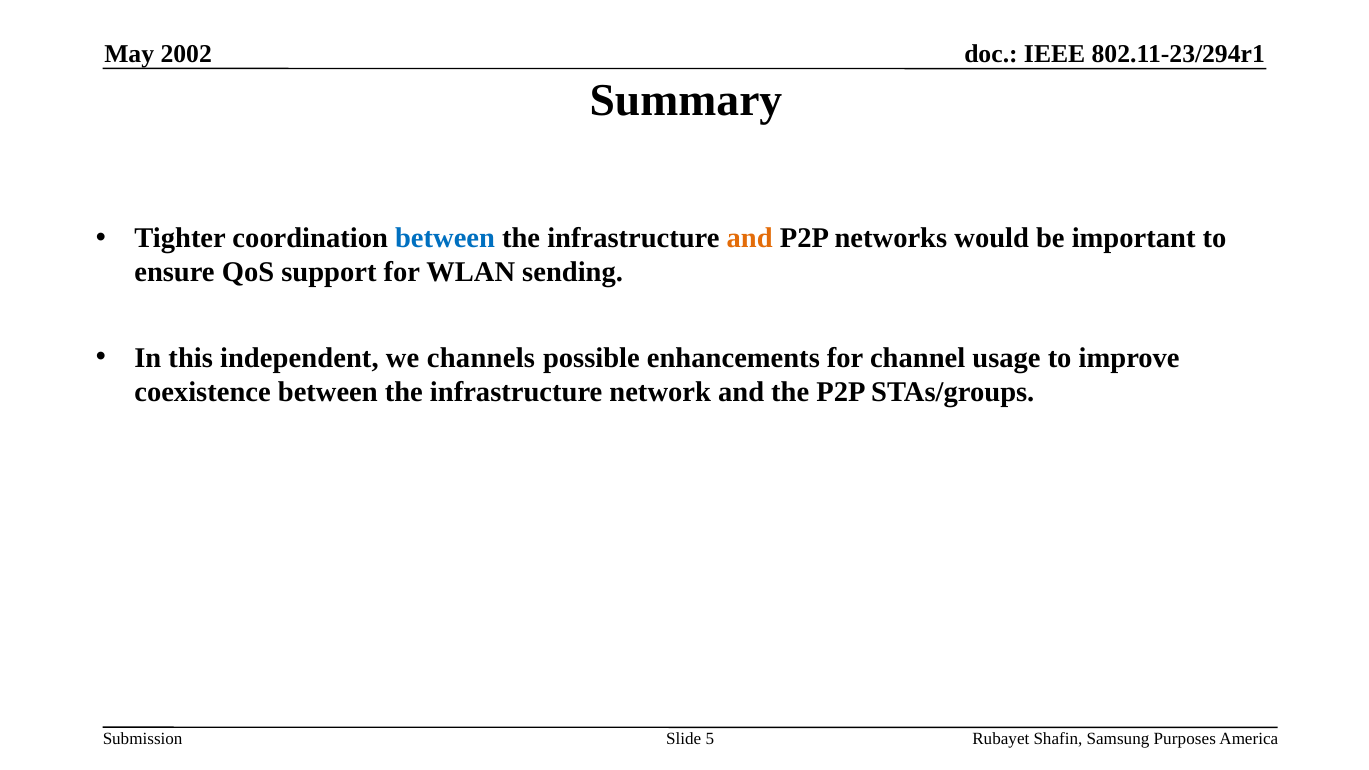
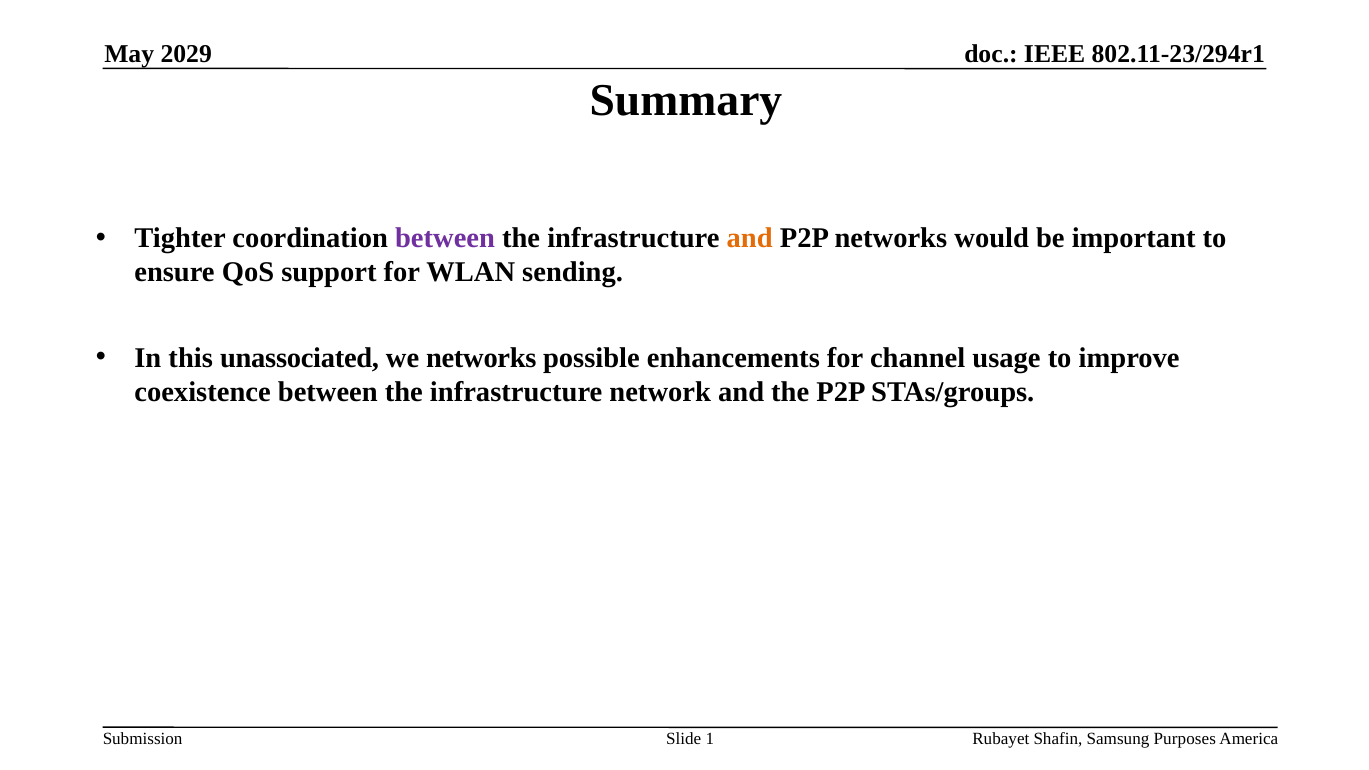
2002: 2002 -> 2029 (186, 54)
between colour: blue -> purple (445, 238)
independent: independent -> unassociated (300, 358)
we channels: channels -> networks (481, 358)
5: 5 -> 1 (710, 739)
